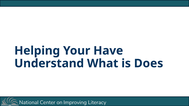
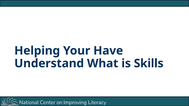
Does: Does -> Skills (149, 64)
